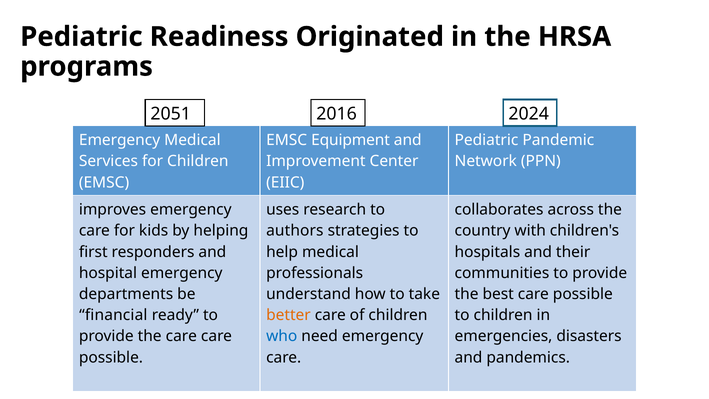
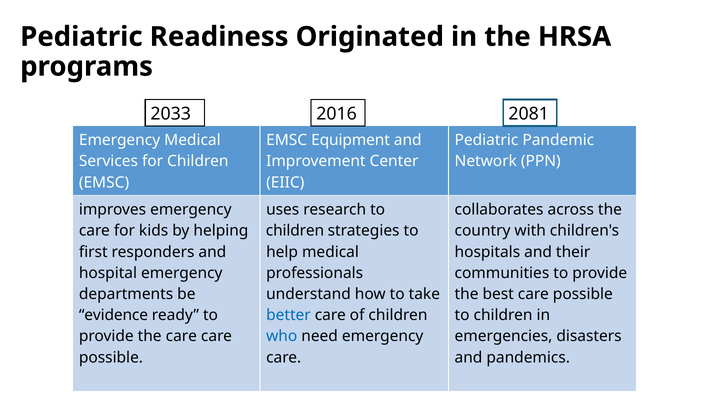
2051: 2051 -> 2033 (171, 114)
2024: 2024 -> 2081 (529, 114)
authors: authors -> children (295, 231)
financial: financial -> evidence (113, 315)
better colour: orange -> blue (288, 315)
